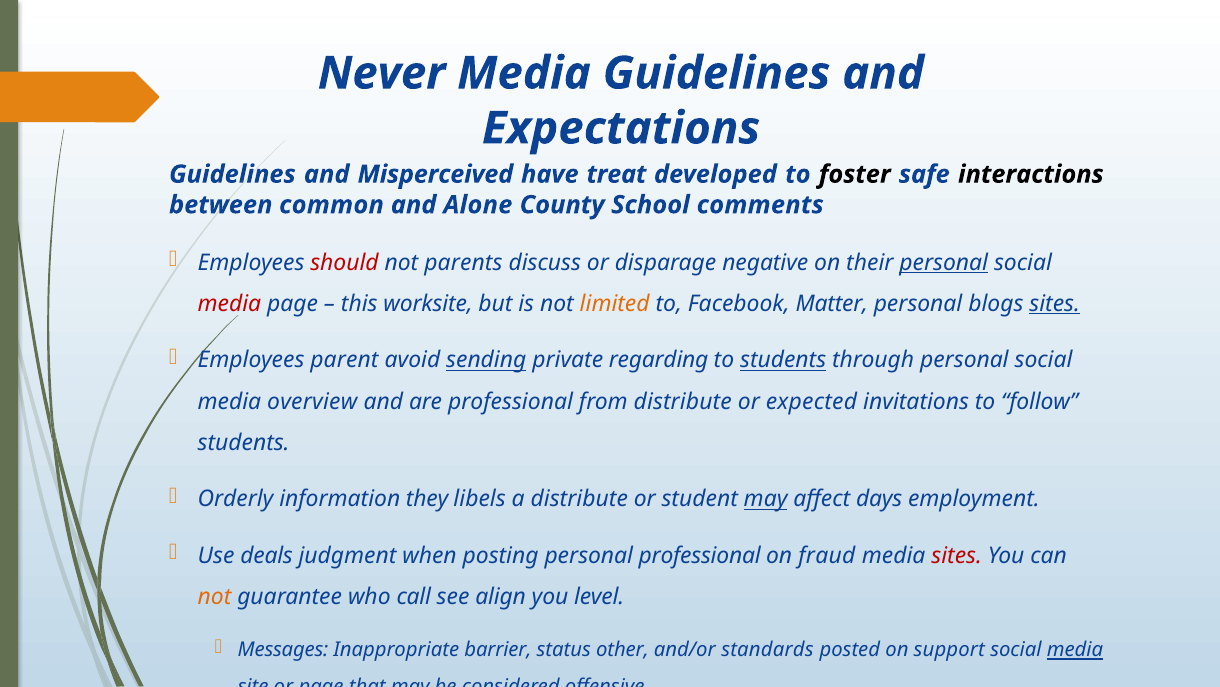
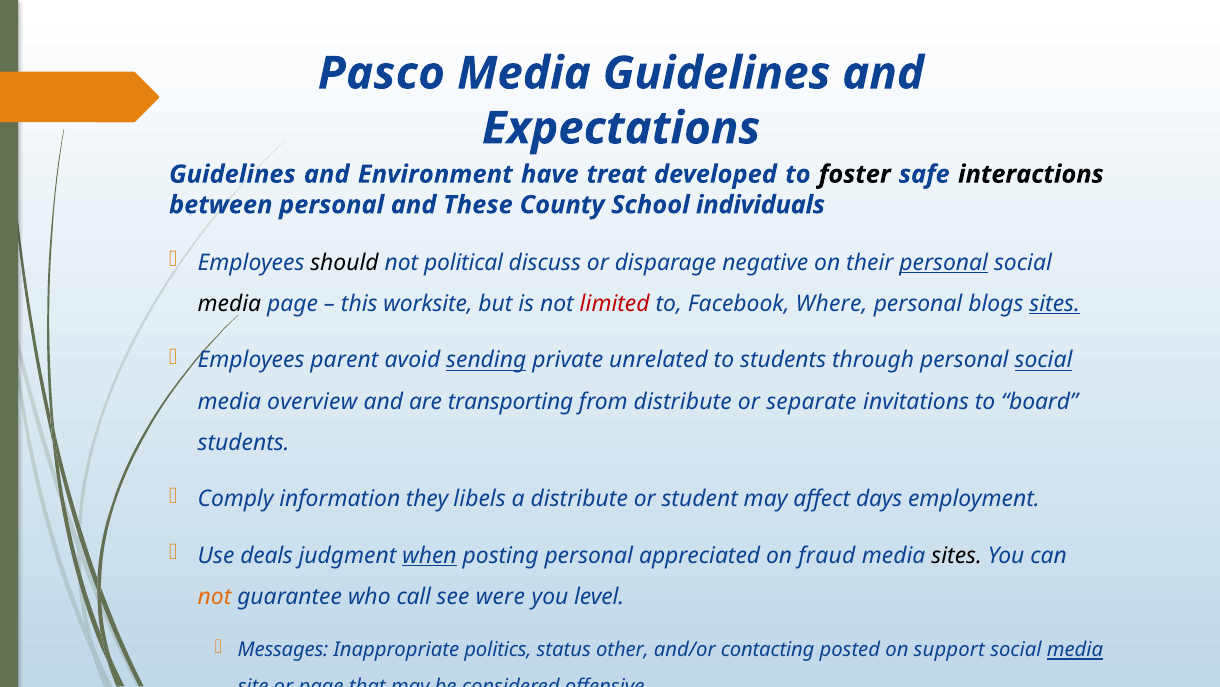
Never: Never -> Pasco (381, 73)
Misperceived: Misperceived -> Environment (435, 174)
between common: common -> personal (332, 205)
Alone: Alone -> These (478, 205)
comments: comments -> individuals (760, 205)
should colour: red -> black (344, 263)
parents: parents -> political (464, 263)
media colour: red -> black (229, 304)
limited colour: orange -> red (615, 304)
Matter: Matter -> Where (832, 304)
regarding: regarding -> unrelated (658, 360)
students underline: present -> none (783, 360)
social underline: none -> present (1044, 360)
are professional: professional -> transporting (511, 401)
expected: expected -> separate (811, 401)
follow: follow -> board (1040, 401)
Orderly: Orderly -> Comply (236, 499)
may underline: present -> none (766, 499)
when underline: none -> present (430, 555)
personal professional: professional -> appreciated (700, 555)
sites colour: red -> black (957, 555)
align: align -> were (500, 597)
barrier: barrier -> politics (498, 650)
standards: standards -> contacting (768, 650)
